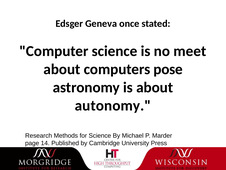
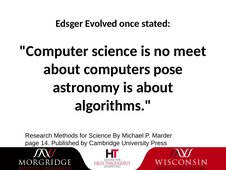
Geneva: Geneva -> Evolved (101, 24)
autonomy: autonomy -> algorithms (113, 105)
